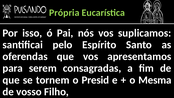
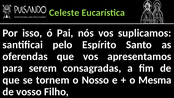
Própria: Própria -> Celeste (64, 13)
Presid: Presid -> Nosso (95, 80)
